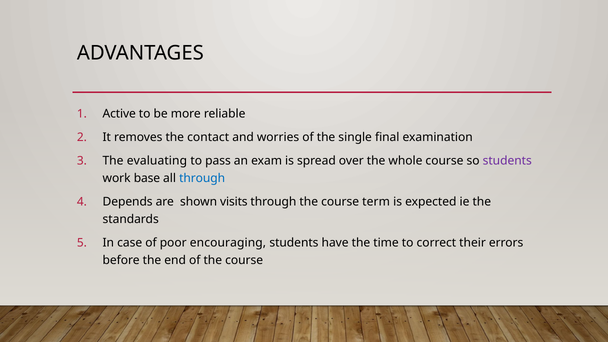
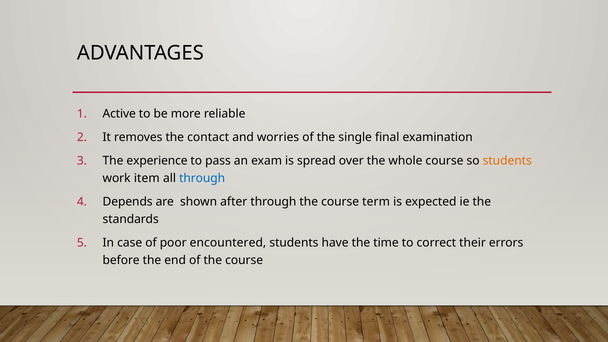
evaluating: evaluating -> experience (157, 161)
students colour: purple -> orange (507, 161)
base: base -> item (147, 178)
visits: visits -> after (234, 202)
encouraging: encouraging -> encountered (228, 243)
